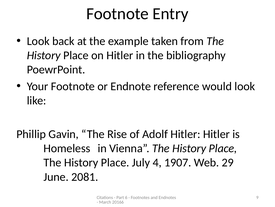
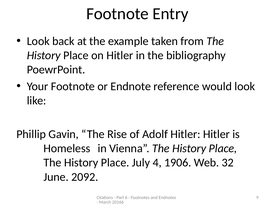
1907: 1907 -> 1906 (178, 162)
29: 29 -> 32 (228, 162)
2081: 2081 -> 2092 (85, 176)
